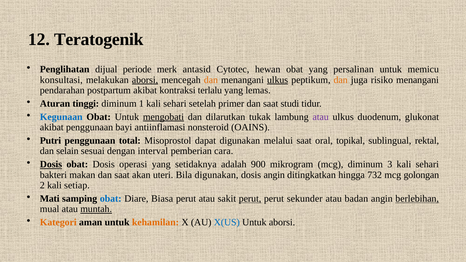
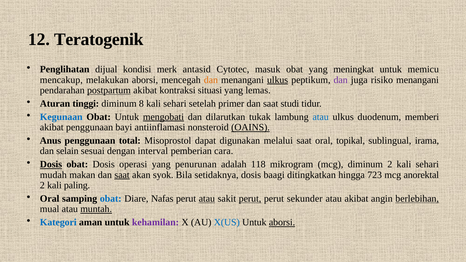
periode: periode -> kondisi (137, 69)
hewan: hewan -> masuk (268, 69)
persalinan: persalinan -> meningkat (354, 69)
konsultasi: konsultasi -> mencakup (61, 80)
aborsi underline: present -> none (145, 80)
dan colour: orange -> purple (341, 80)
postpartum underline: none -> present (109, 90)
terlalu: terlalu -> situasi (210, 90)
1: 1 -> 8 (141, 104)
atau colour: purple -> blue (321, 117)
glukonat: glukonat -> memberi (422, 117)
OAINS underline: none -> present (251, 127)
Putri: Putri -> Anus (50, 141)
rektal: rektal -> irama (427, 141)
setidaknya: setidaknya -> penurunan (196, 164)
900: 900 -> 118 (258, 164)
diminum 3: 3 -> 2 (390, 164)
bakteri: bakteri -> mudah (53, 175)
saat underline: none -> present (122, 175)
uteri: uteri -> syok (163, 175)
Bila digunakan: digunakan -> setidaknya (217, 175)
dosis angin: angin -> baagi (274, 175)
732: 732 -> 723 (375, 175)
golongan: golongan -> anorektal (421, 175)
setiap: setiap -> paling (77, 185)
Mati: Mati -> Oral (50, 199)
Biasa: Biasa -> Nafas (162, 199)
atau underline: none -> present (207, 199)
atau badan: badan -> akibat (356, 199)
Kategori colour: orange -> blue (58, 222)
kehamilan colour: orange -> purple (155, 222)
aborsi underline: none -> present (282, 222)
